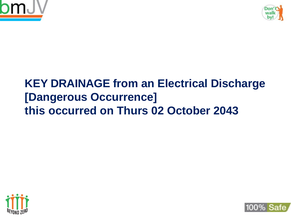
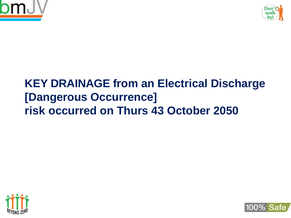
this: this -> risk (35, 111)
02: 02 -> 43 (158, 111)
2043: 2043 -> 2050 (226, 111)
